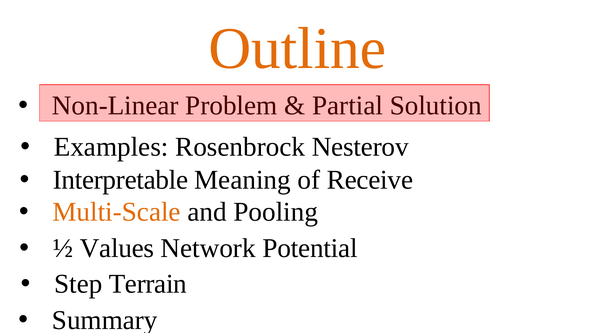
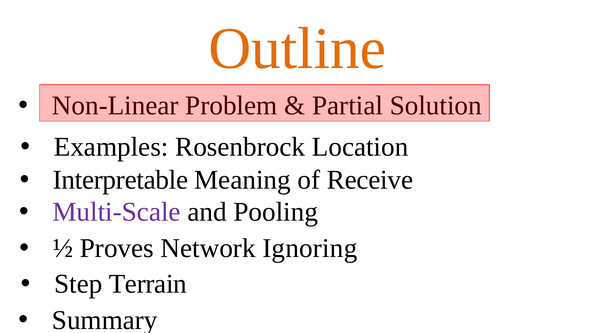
Nesterov: Nesterov -> Location (360, 147)
Multi-Scale colour: orange -> purple (117, 212)
Values: Values -> Proves (117, 249)
Potential: Potential -> Ignoring (310, 249)
